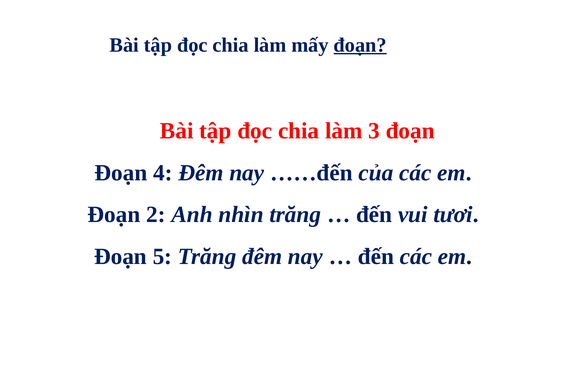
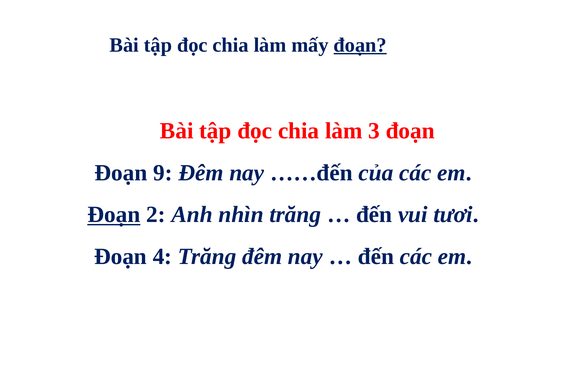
4: 4 -> 9 (163, 173)
Đoạn underline: none -> present (114, 215)
5: 5 -> 4 (162, 256)
